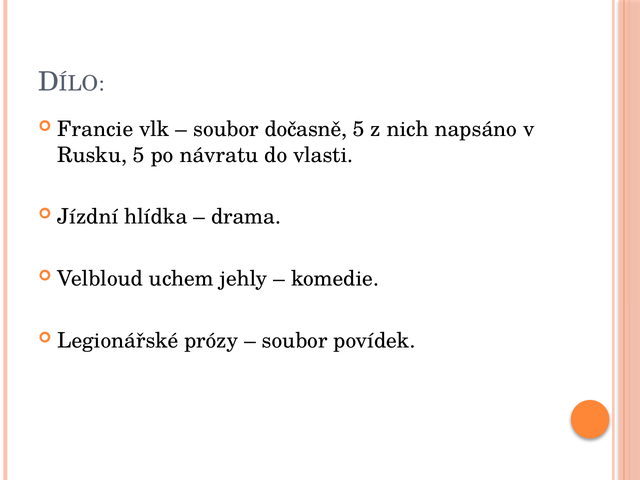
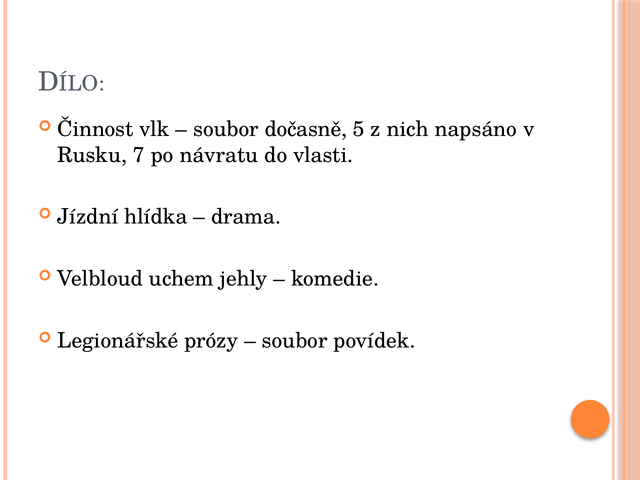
Francie: Francie -> Činnost (95, 129)
Rusku 5: 5 -> 7 (139, 155)
